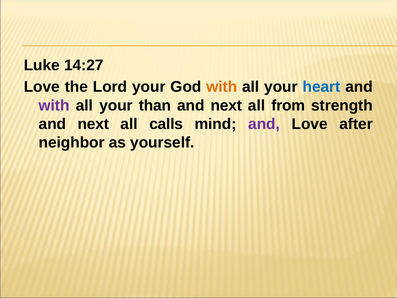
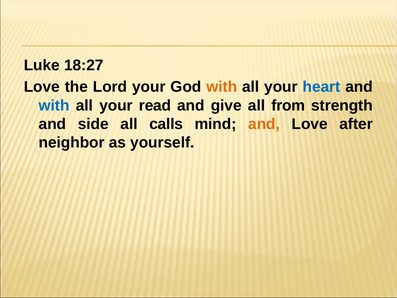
14:27: 14:27 -> 18:27 (84, 65)
with colour: purple -> blue (54, 105)
than: than -> read (155, 105)
next: next -> give (226, 105)
next: next -> side (93, 124)
and colour: purple -> orange (264, 124)
